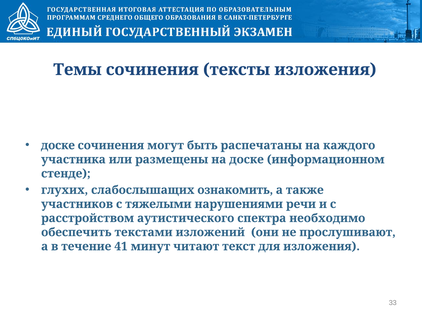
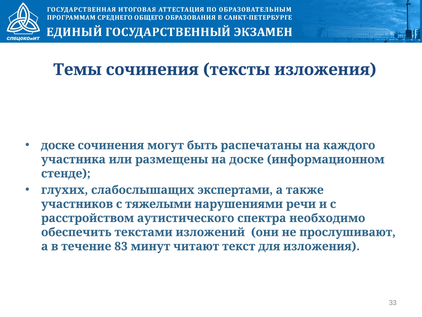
ознакомить: ознакомить -> экспертами (235, 190)
41: 41 -> 83 (121, 246)
